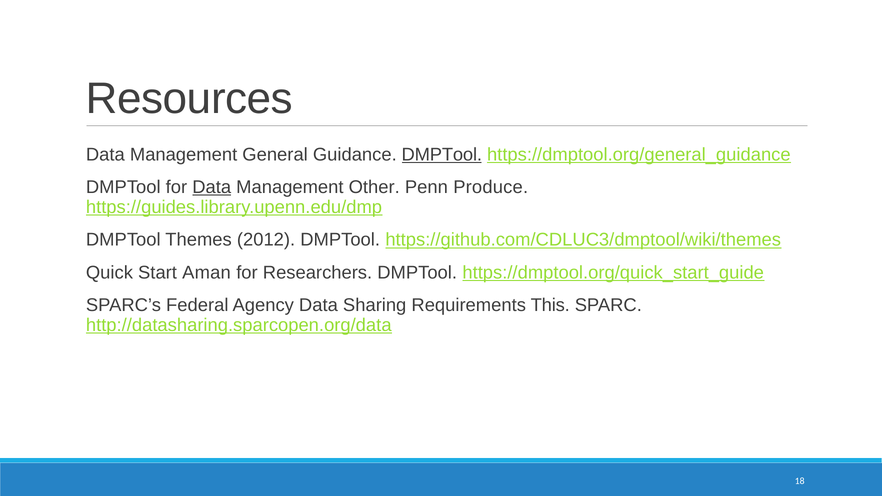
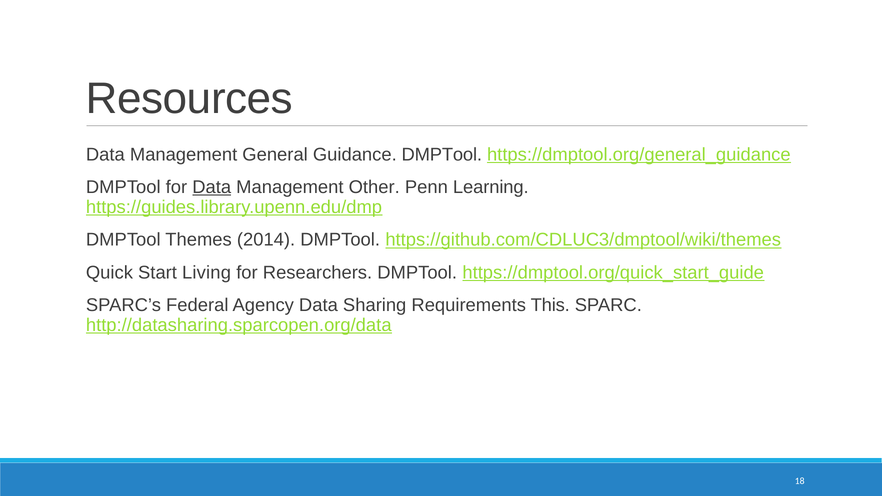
DMPTool underline: present -> none (442, 155)
Produce: Produce -> Learning (491, 187)
2012: 2012 -> 2014 (266, 240)
Aman: Aman -> Living (207, 273)
